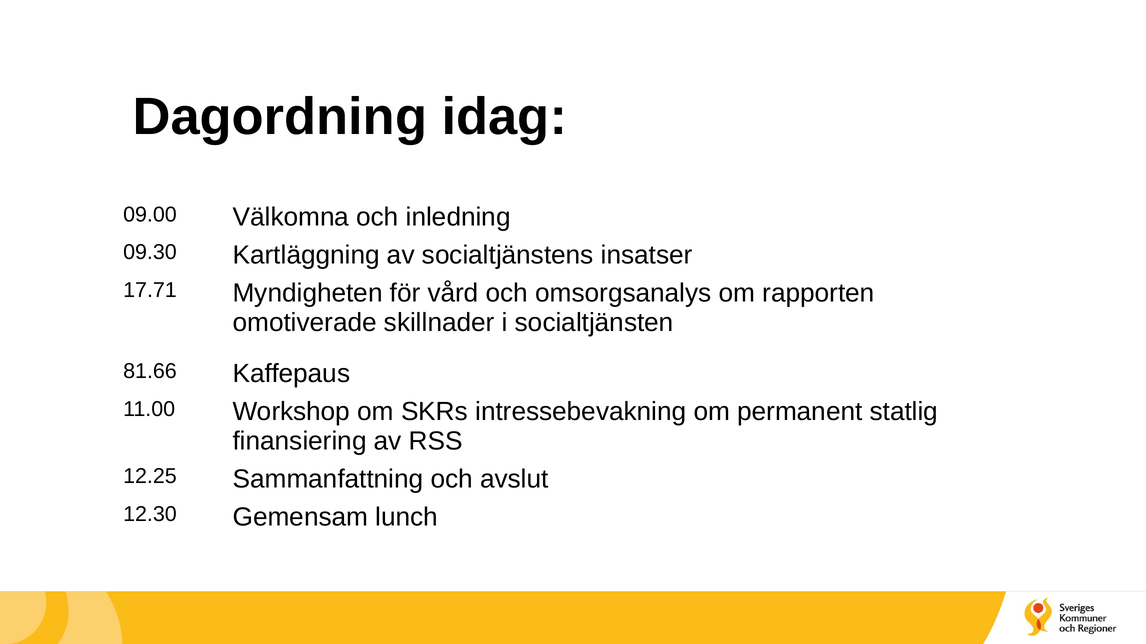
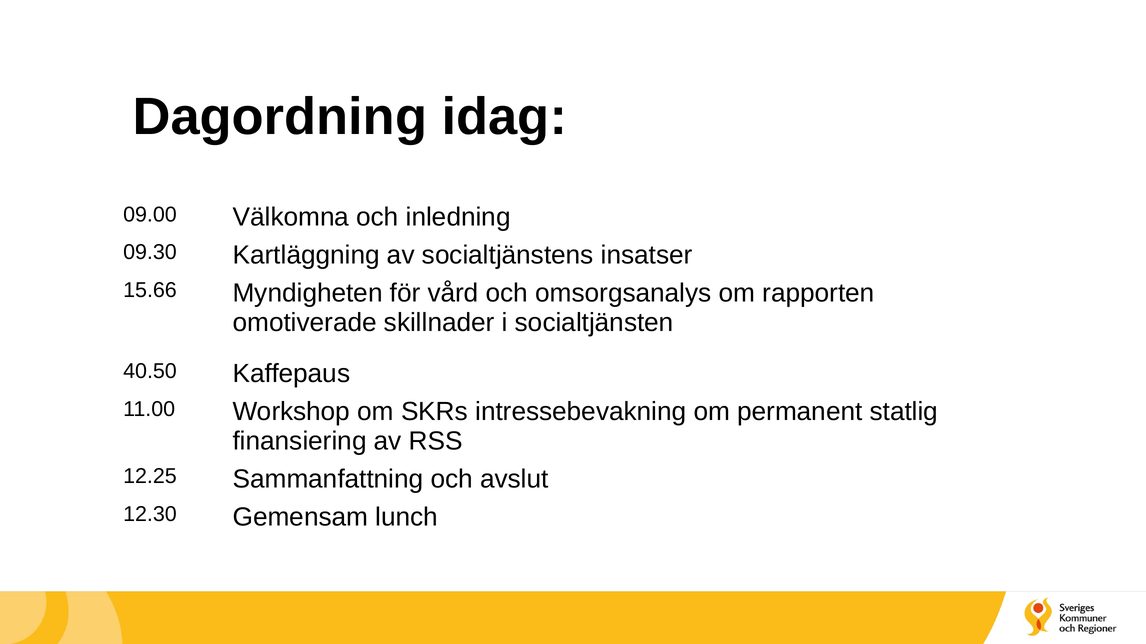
17.71: 17.71 -> 15.66 (150, 291)
81.66: 81.66 -> 40.50 (150, 371)
